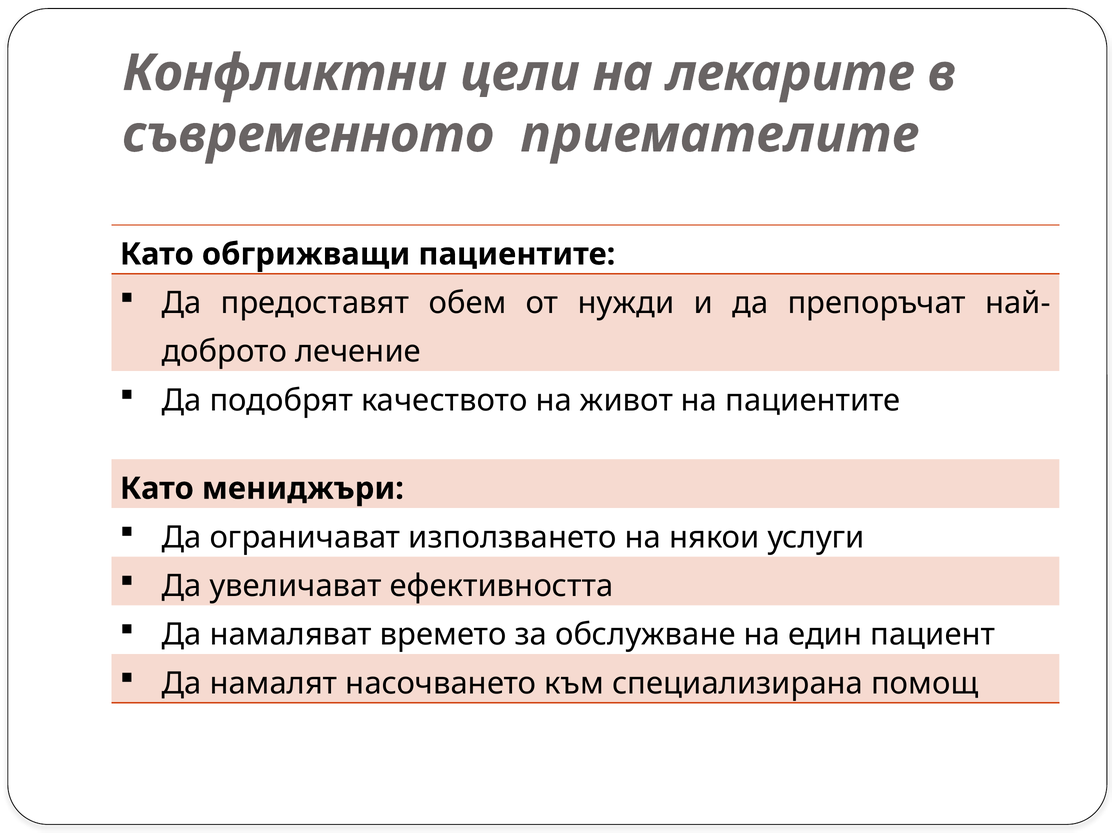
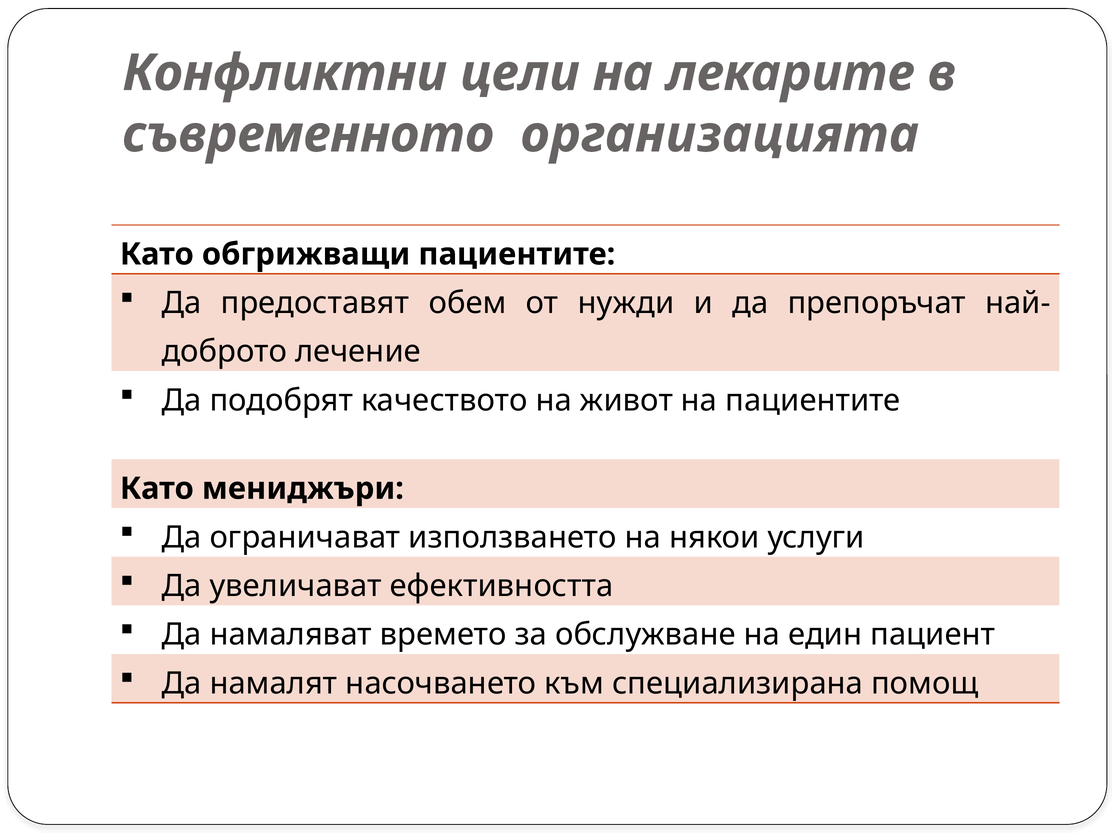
приемателите: приемателите -> организацията (720, 135)
